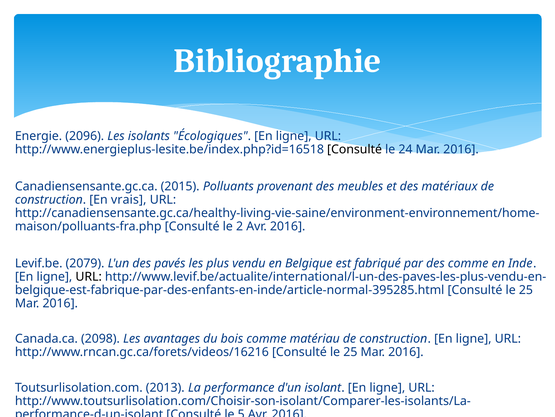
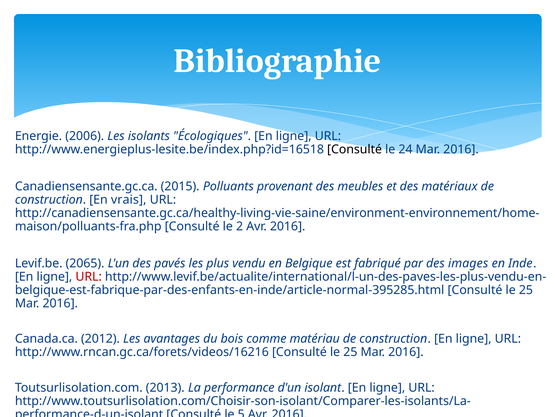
2096: 2096 -> 2006 (85, 136)
2079: 2079 -> 2065 (85, 263)
des comme: comme -> images (468, 263)
URL colour: black -> red (89, 276)
2098: 2098 -> 2012 (100, 338)
